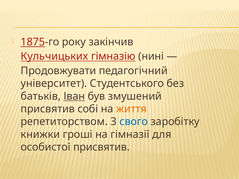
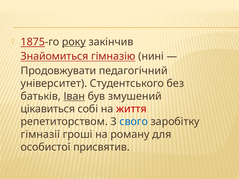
року underline: none -> present (74, 42)
Кульчицьких: Кульчицьких -> Знайомиться (55, 56)
присвятив: присвятив -> цікавиться (48, 109)
життя colour: orange -> red (131, 109)
книжки: книжки -> гімназії (40, 135)
гімназії: гімназії -> роману (130, 135)
